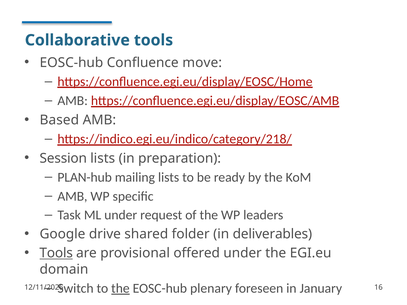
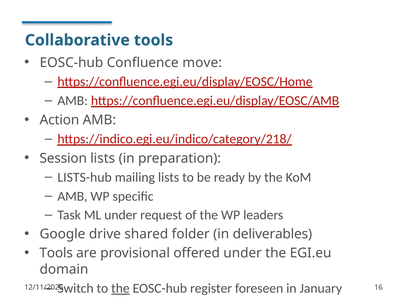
Based: Based -> Action (59, 120)
PLAN-hub: PLAN-hub -> LISTS-hub (85, 177)
Tools underline: present -> none (56, 253)
plenary: plenary -> register (211, 289)
